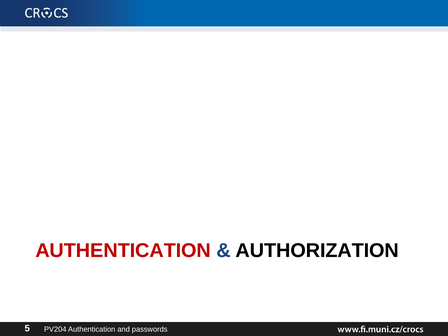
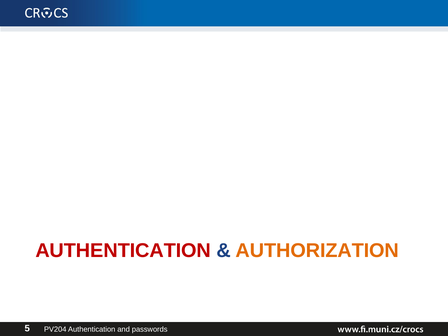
AUTHORIZATION colour: black -> orange (317, 251)
